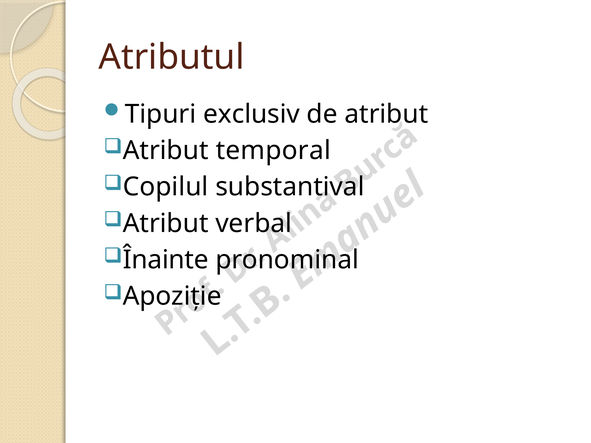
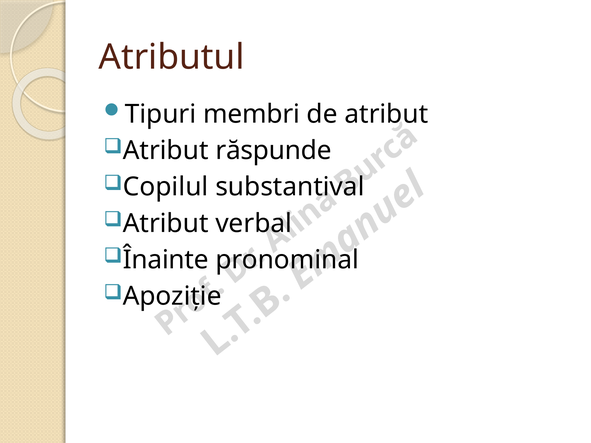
exclusiv: exclusiv -> membri (252, 114)
temporal: temporal -> răspunde (274, 151)
